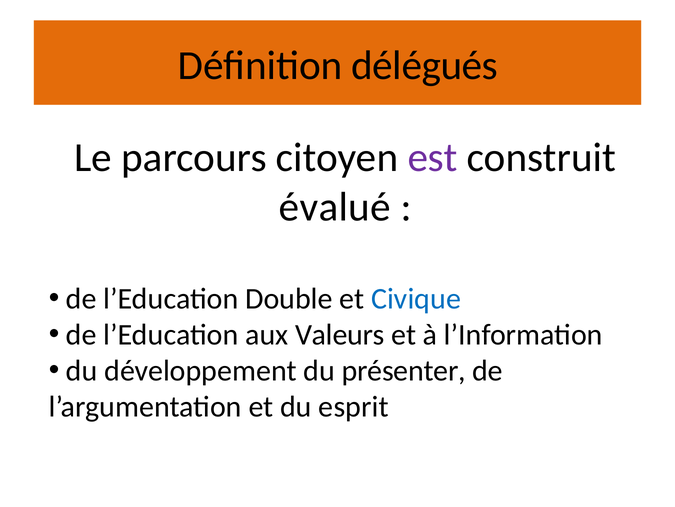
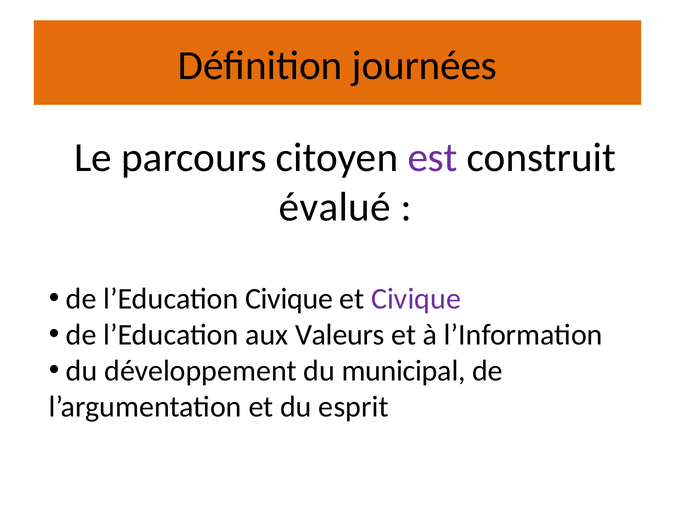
délégués: délégués -> journées (424, 65)
l’Education Double: Double -> Civique (289, 298)
Civique colour: blue -> purple (416, 298)
présenter: présenter -> municipal (404, 370)
